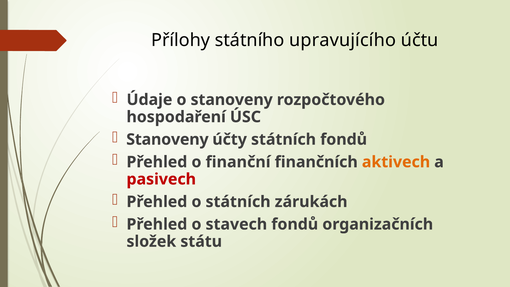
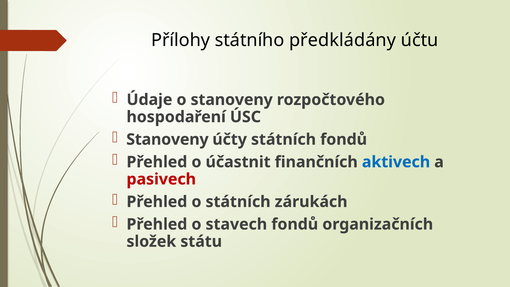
upravujícího: upravujícího -> předkládány (343, 40)
finanční: finanční -> účastnit (238, 162)
aktivech colour: orange -> blue (396, 162)
